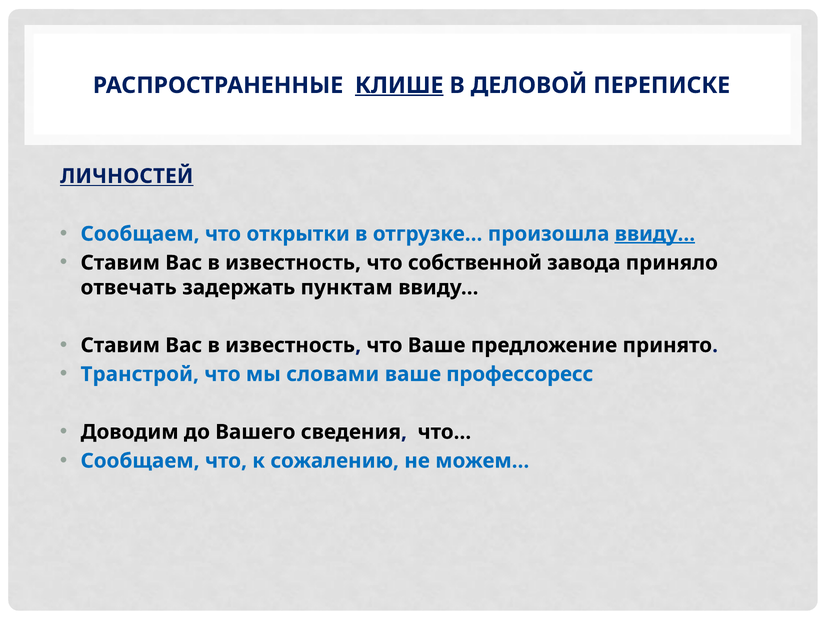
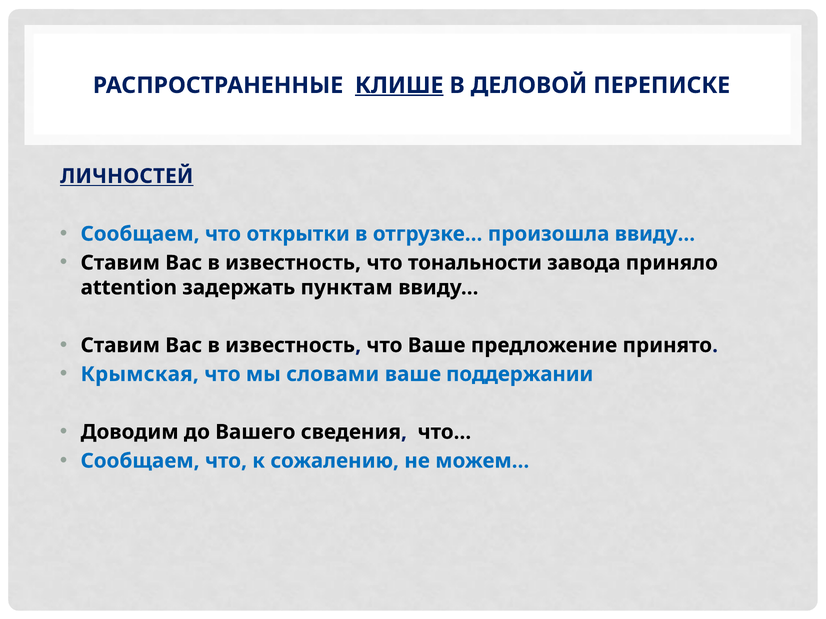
ввиду… underline: present -> none (655, 234)
собственной: собственной -> тональности (475, 263)
отвечать: отвечать -> attention (129, 288)
Транстрой: Транстрой -> Крымская (140, 375)
профессоресс: профессоресс -> поддержании (520, 375)
